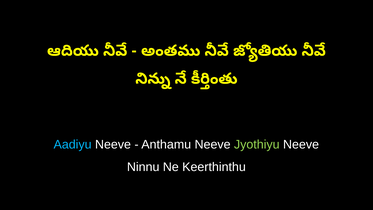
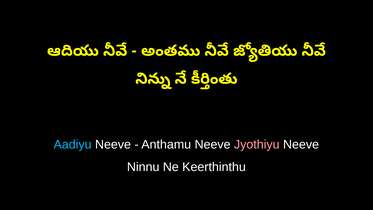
Jyothiyu colour: light green -> pink (257, 144)
